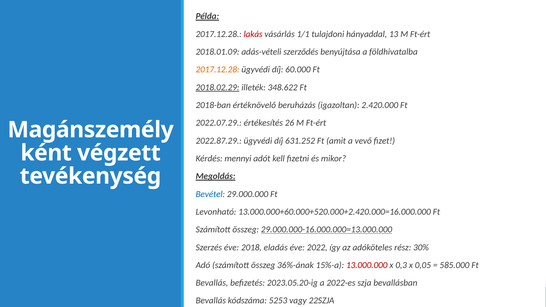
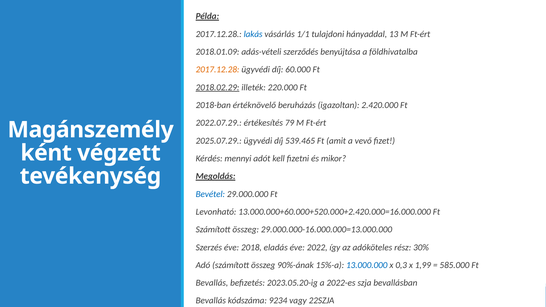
lakás colour: red -> blue (253, 34)
348.622: 348.622 -> 220.000 (283, 87)
26: 26 -> 79 (290, 123)
2022.87.29: 2022.87.29 -> 2025.07.29 (219, 141)
631.252: 631.252 -> 539.465 (300, 141)
29.000.000-16.000.000=13.000.000 underline: present -> none (327, 230)
36%-ának: 36%-ának -> 90%-ának (296, 265)
13.000.000 colour: red -> blue (367, 265)
0,05: 0,05 -> 1,99 (423, 265)
5253: 5253 -> 9234 (278, 301)
